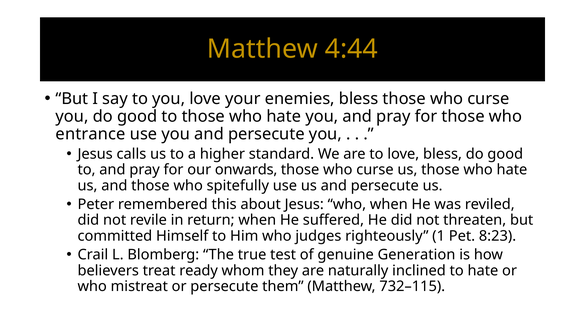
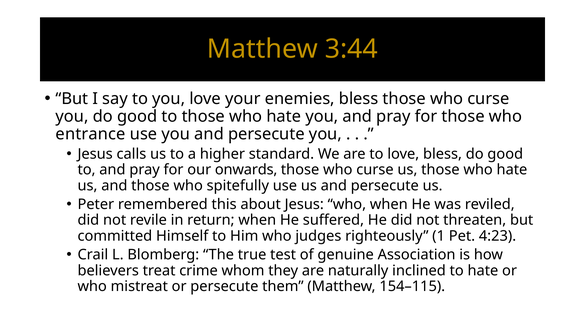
4:44: 4:44 -> 3:44 (351, 49)
8:23: 8:23 -> 4:23 (498, 236)
Generation: Generation -> Association (417, 255)
ready: ready -> crime (199, 271)
732–115: 732–115 -> 154–115 (412, 286)
